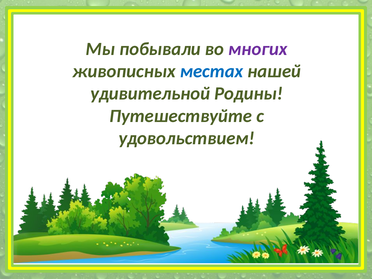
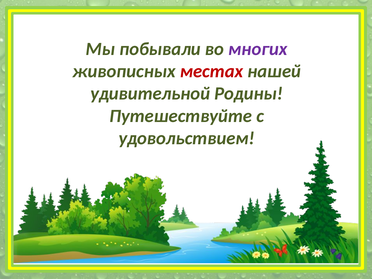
местах colour: blue -> red (211, 71)
